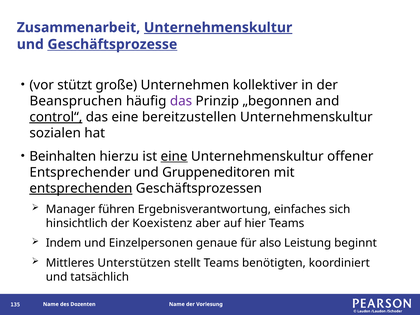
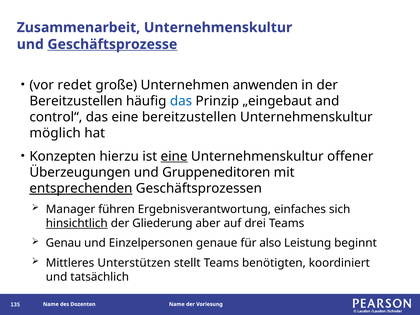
Unternehmenskultur underline: present -> none (218, 28)
stützt: stützt -> redet (75, 85)
kollektiver: kollektiver -> anwenden (265, 85)
Beanspruchen: Beanspruchen -> Bereitzustellen (76, 101)
das colour: purple -> blue (181, 101)
„begonnen: „begonnen -> „eingebaut (277, 101)
control“ underline: present -> none (56, 117)
sozialen: sozialen -> möglich (55, 133)
Beinhalten: Beinhalten -> Konzepten (63, 156)
Entsprechender: Entsprechender -> Überzeugungen (80, 172)
hinsichtlich underline: none -> present (77, 223)
Koexistenz: Koexistenz -> Gliederung (162, 223)
hier: hier -> drei (255, 223)
Indem: Indem -> Genau (63, 243)
